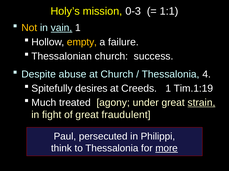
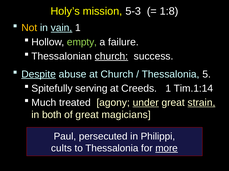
0-3: 0-3 -> 5-3 (133, 11)
1:1: 1:1 -> 1:8 (169, 11)
empty colour: yellow -> light green (82, 42)
church underline: none -> present (111, 56)
Despite underline: none -> present (39, 75)
4: 4 -> 5 (207, 75)
desires: desires -> serving (91, 89)
Tim.1:19: Tim.1:19 -> Tim.1:14 (193, 89)
under underline: none -> present (146, 103)
fight: fight -> both (52, 115)
fraudulent: fraudulent -> magicians (126, 115)
think: think -> cults (61, 149)
